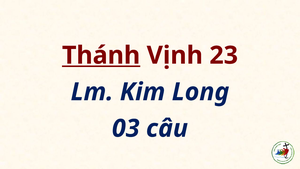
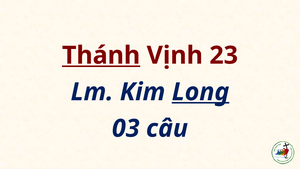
Long underline: none -> present (201, 92)
